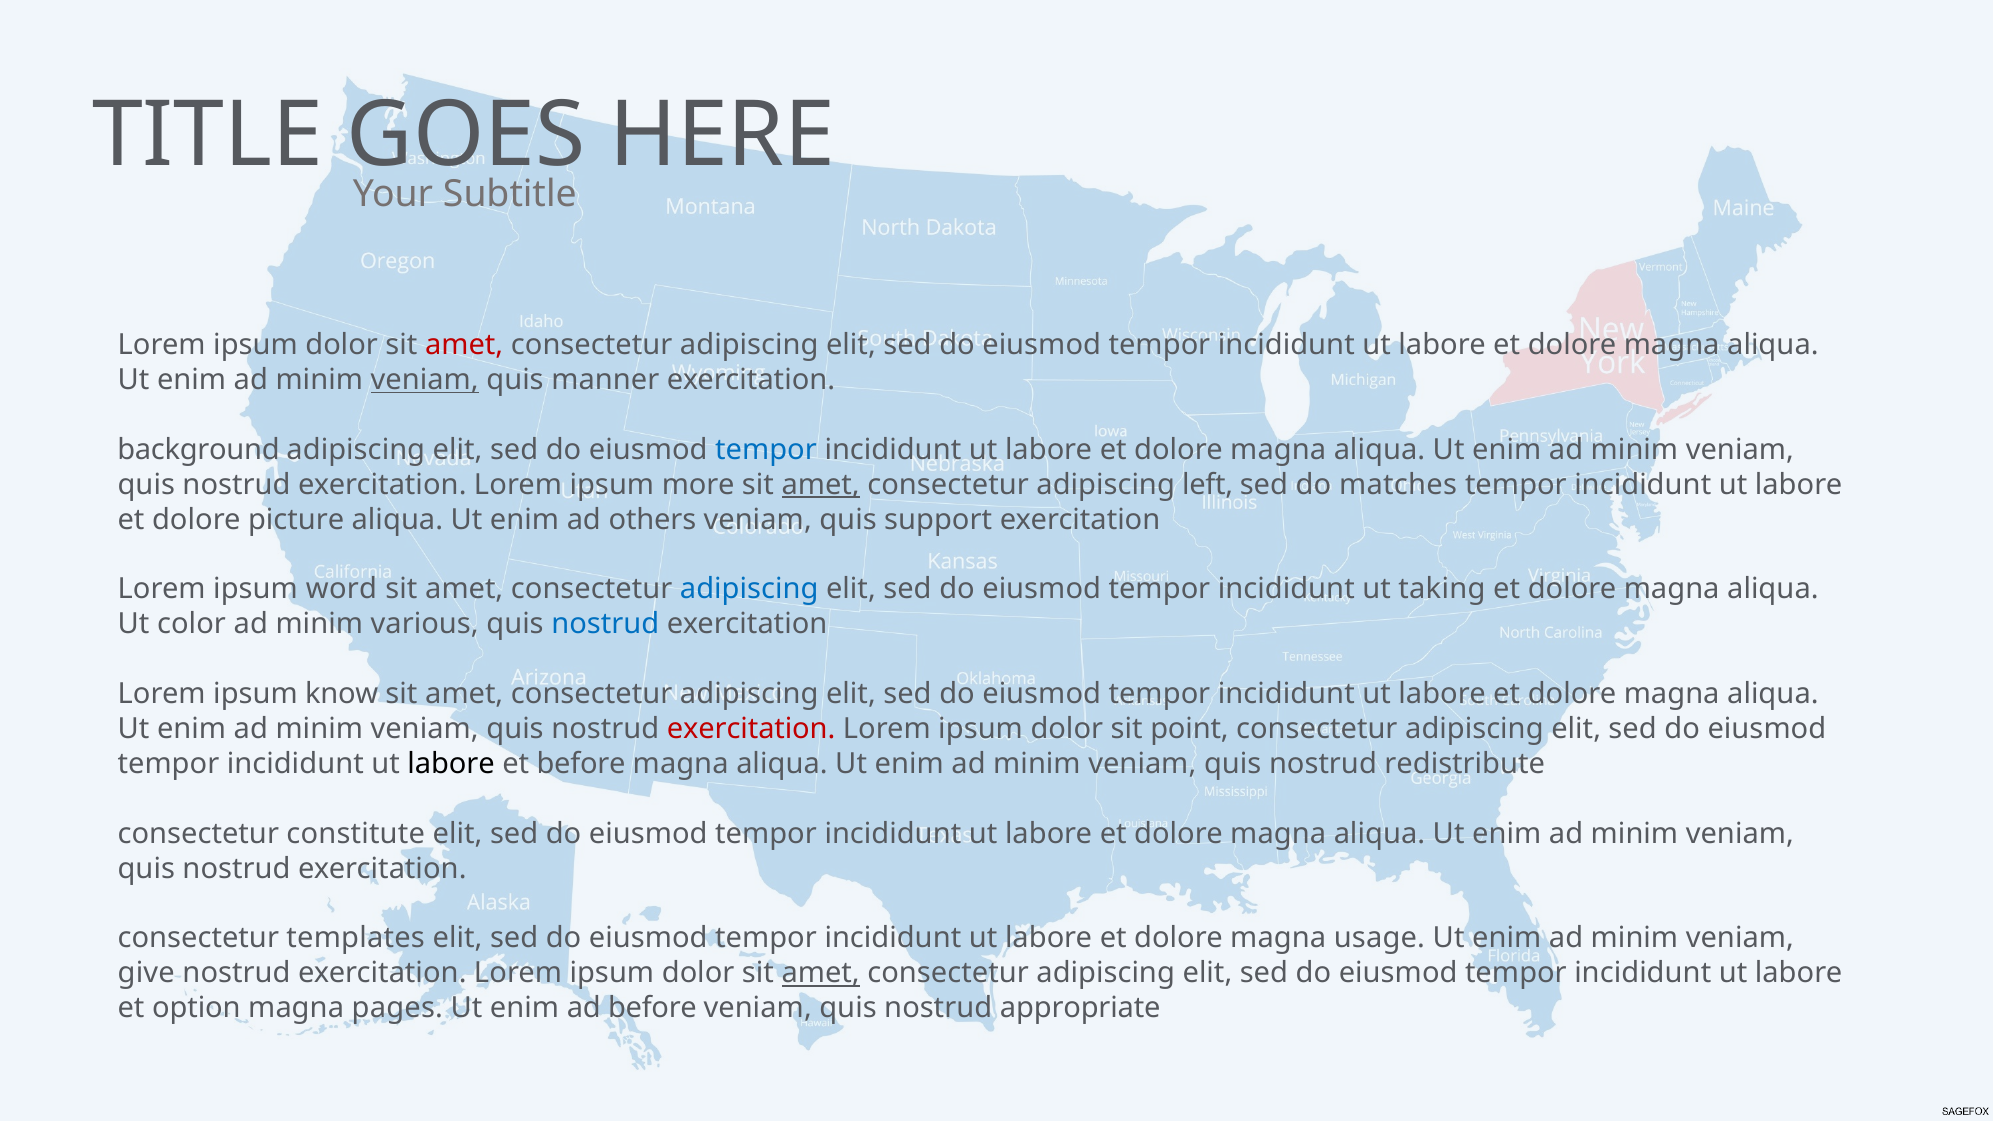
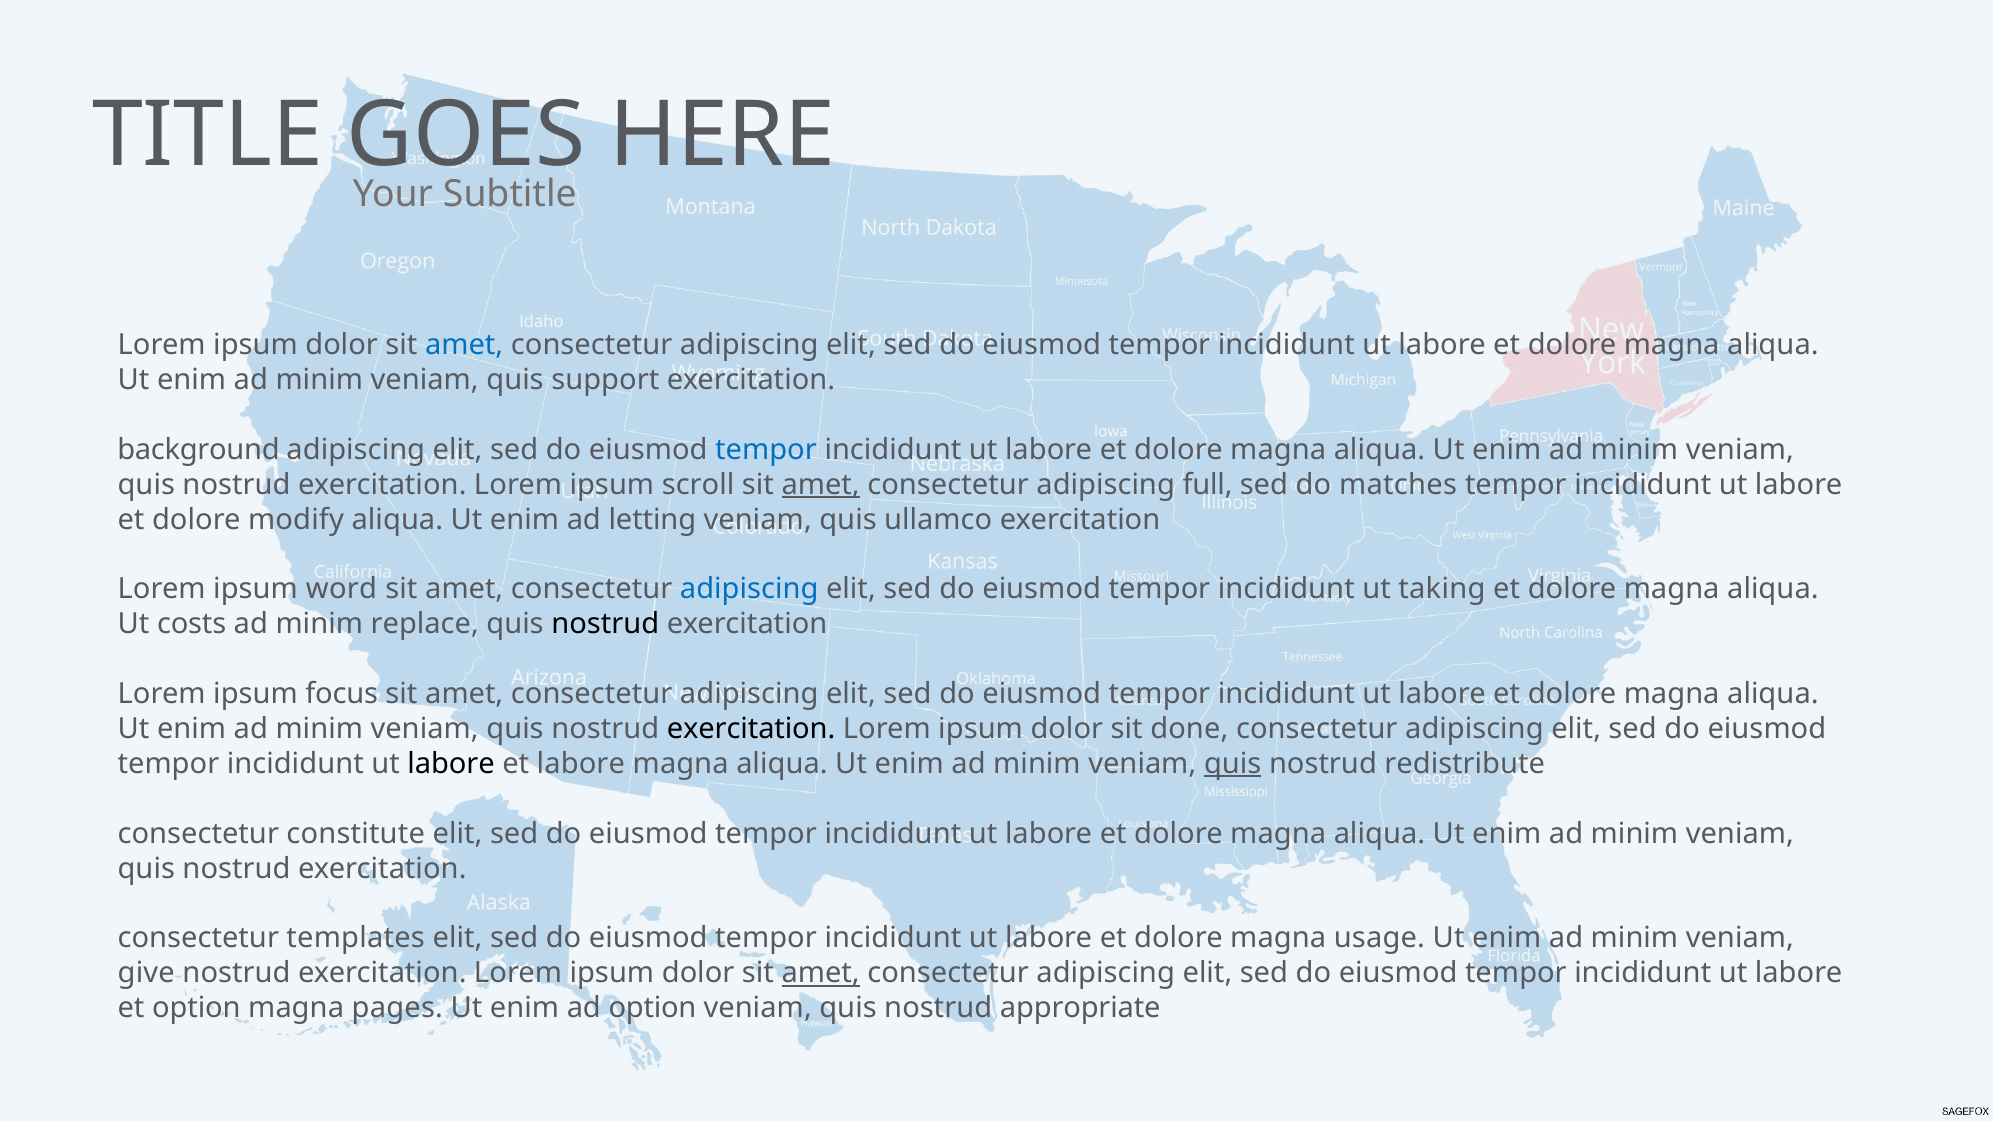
amet colour: red -> blue (464, 345)
veniam underline: present -> none (425, 380)
manner: manner -> support (605, 380)
more: more -> scroll (698, 485)
left: left -> full (1208, 485)
picture: picture -> modify (296, 520)
others: others -> letting (652, 520)
support: support -> ullamco (938, 520)
color: color -> costs (192, 624)
various: various -> replace (425, 624)
nostrud colour: blue -> black (605, 624)
know: know -> focus (342, 694)
exercitation colour: red -> black (751, 729)
point: point -> done (1189, 729)
et before: before -> labore (581, 764)
quis underline: none -> present (1233, 764)
ad before: before -> option (652, 1008)
